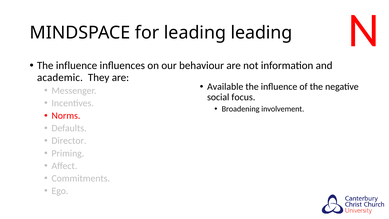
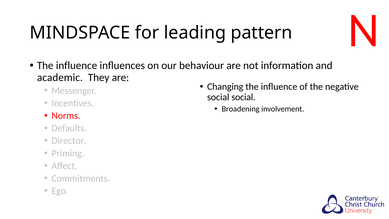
leading leading: leading -> pattern (262, 33)
Available: Available -> Changing (225, 87)
social focus: focus -> social (243, 97)
